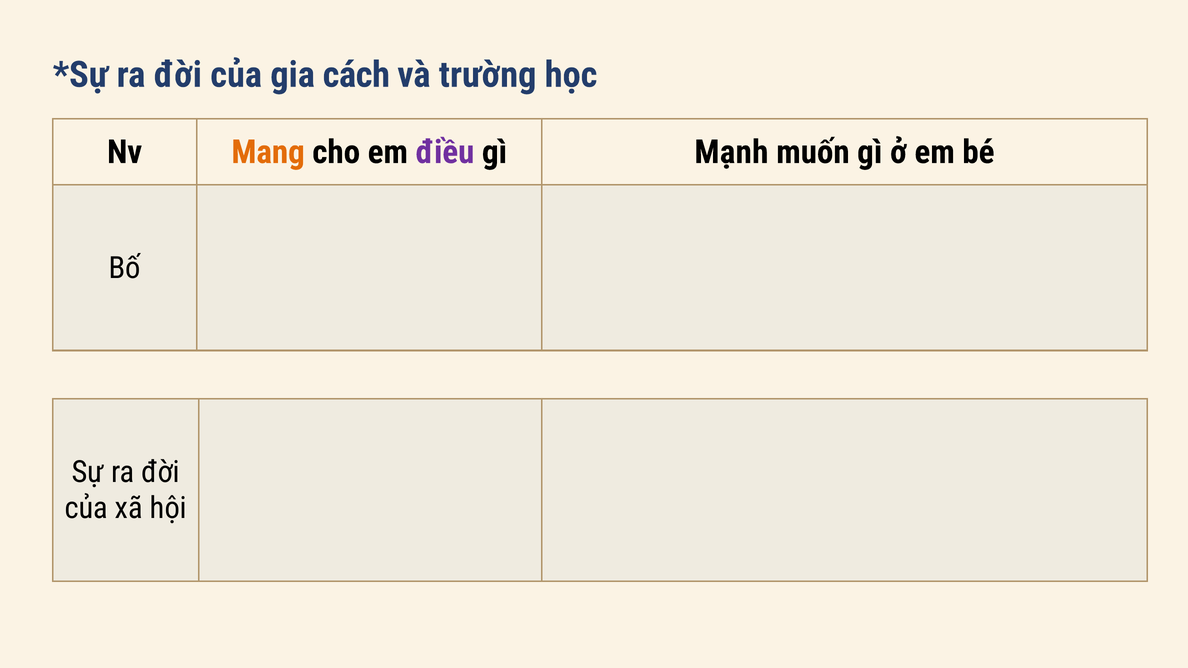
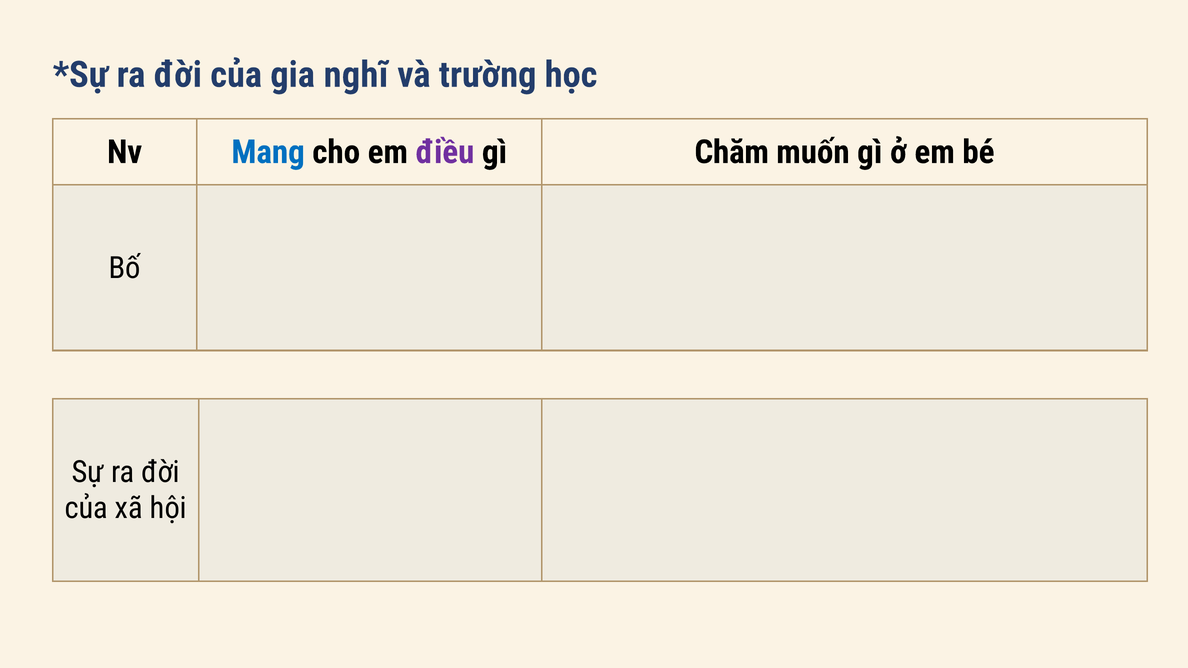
gia cách: cách -> nghĩ (356, 75)
Mang colour: orange -> blue (268, 152)
Mạnh: Mạnh -> Chăm (732, 152)
